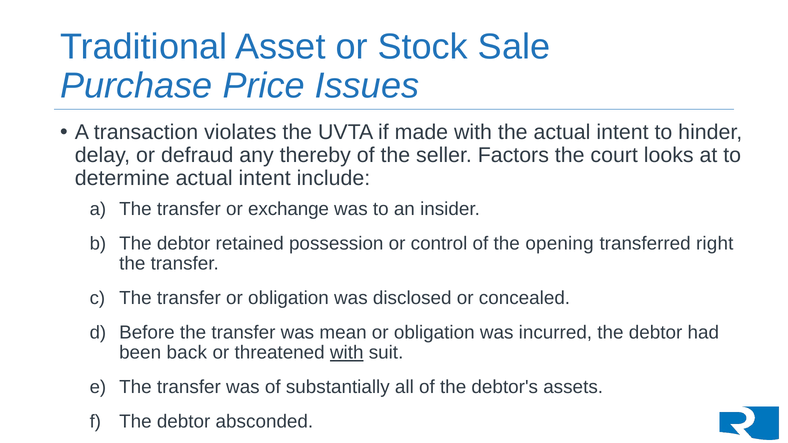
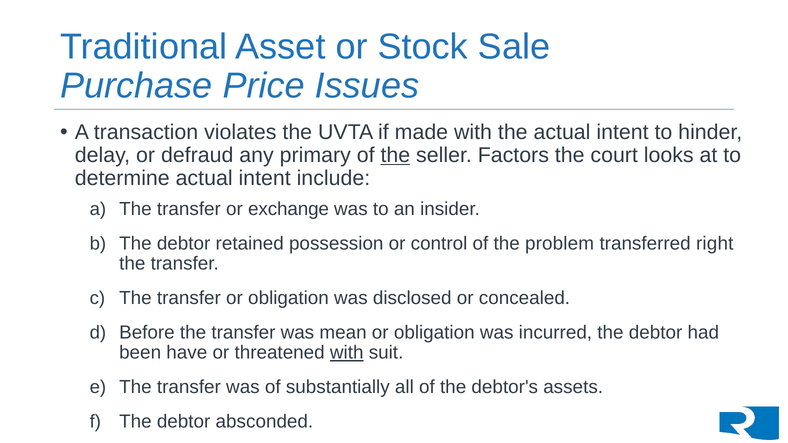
thereby: thereby -> primary (315, 155)
the underline: none -> present (395, 155)
opening: opening -> problem (560, 243)
back: back -> have (187, 353)
